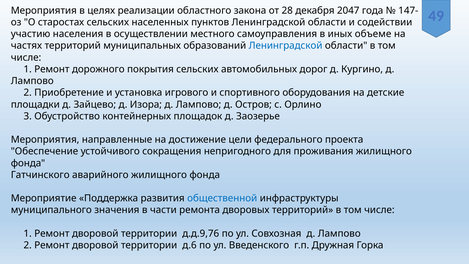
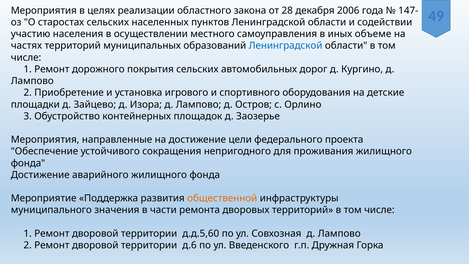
2047: 2047 -> 2006 (348, 11)
Гатчинского: Гатчинского -> Достижение (40, 175)
общественной colour: blue -> orange (222, 198)
д.д.9,76: д.д.9,76 -> д.д.5,60 (201, 233)
